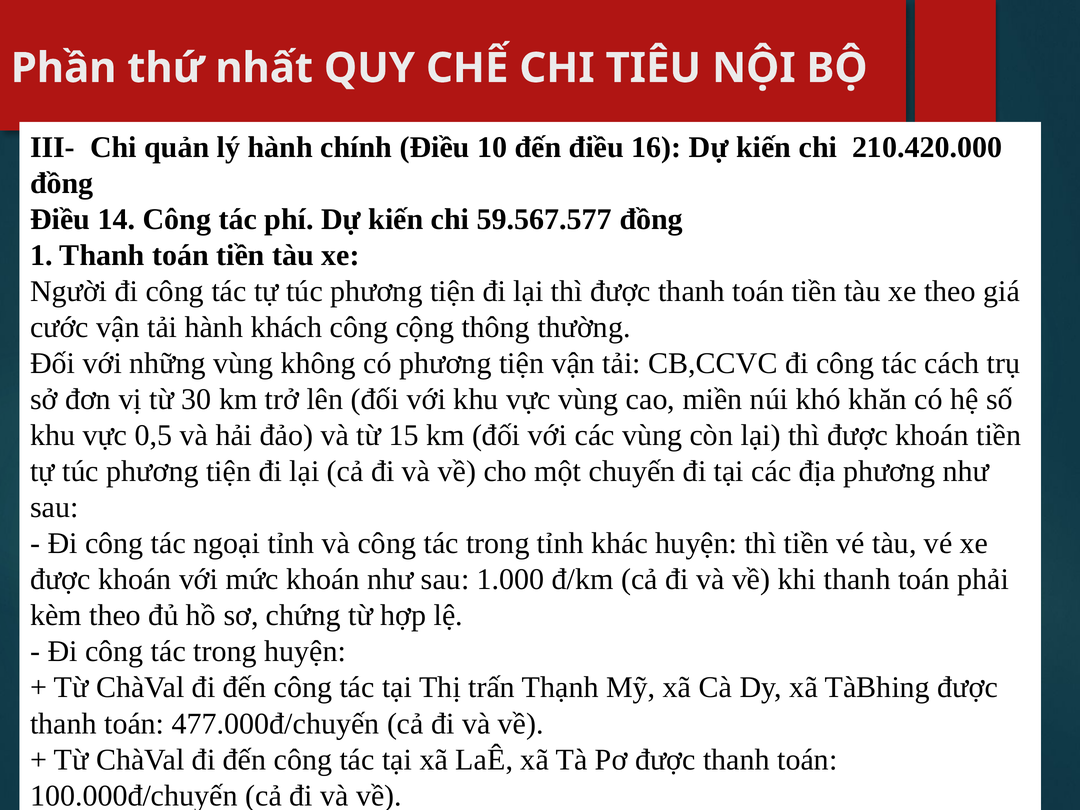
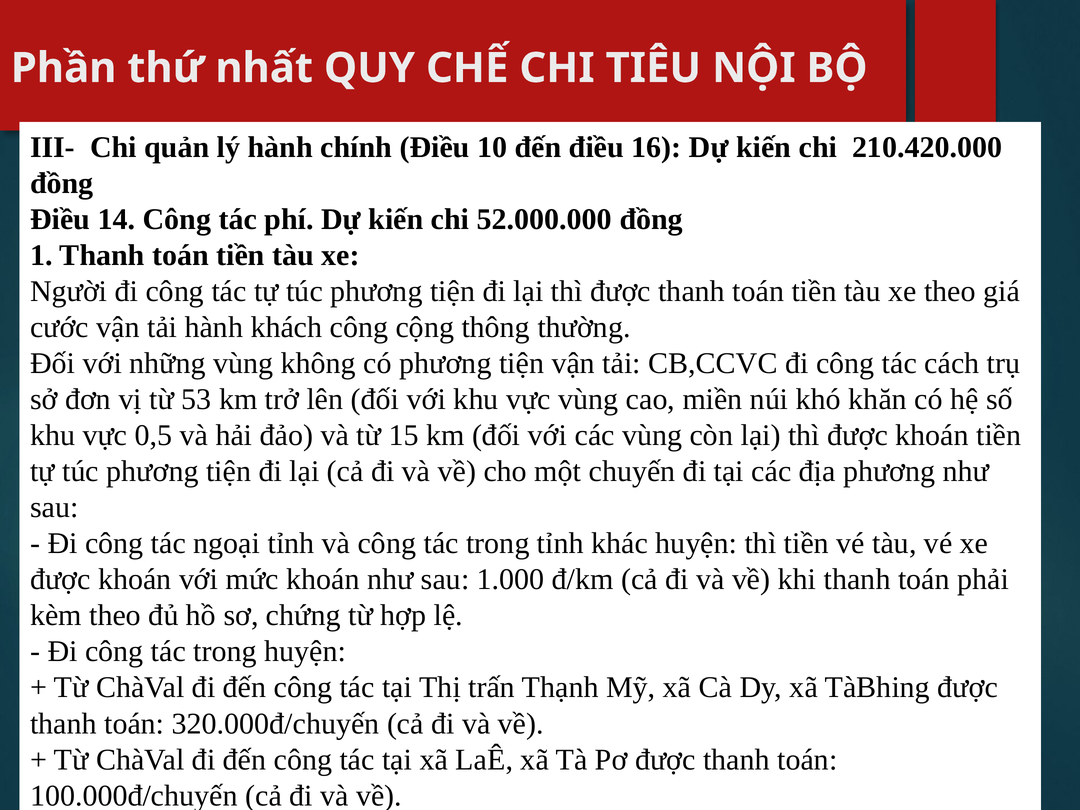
59.567.577: 59.567.577 -> 52.000.000 (544, 219)
30: 30 -> 53 (196, 399)
477.000đ/chuyến: 477.000đ/chuyến -> 320.000đ/chuyến (276, 724)
